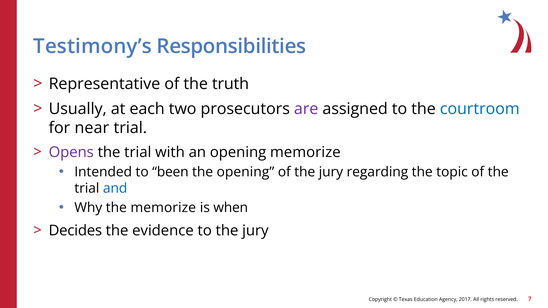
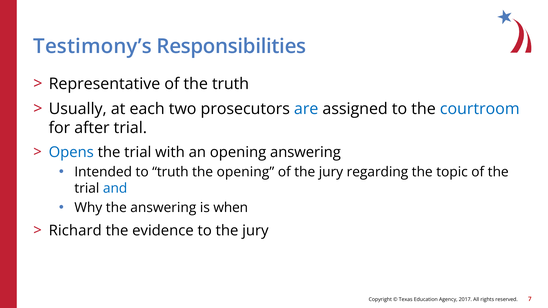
are colour: purple -> blue (306, 109)
near: near -> after (92, 128)
Opens colour: purple -> blue (71, 152)
opening memorize: memorize -> answering (305, 152)
to been: been -> truth (170, 172)
the memorize: memorize -> answering (163, 208)
Decides: Decides -> Richard (75, 231)
